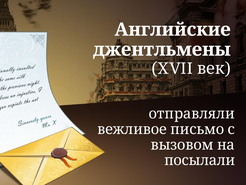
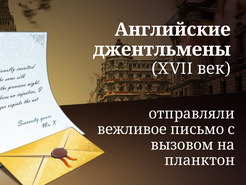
посылали: посылали -> планктон (200, 160)
